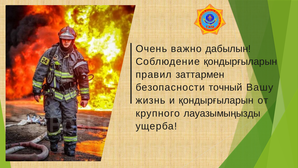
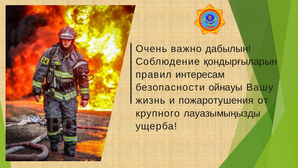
заттармен: заттармен -> интересам (200, 74)
точный: точный -> ойнауы (226, 87)
и қондырғыларын: қондырғыларын -> пожаротушения (216, 100)
